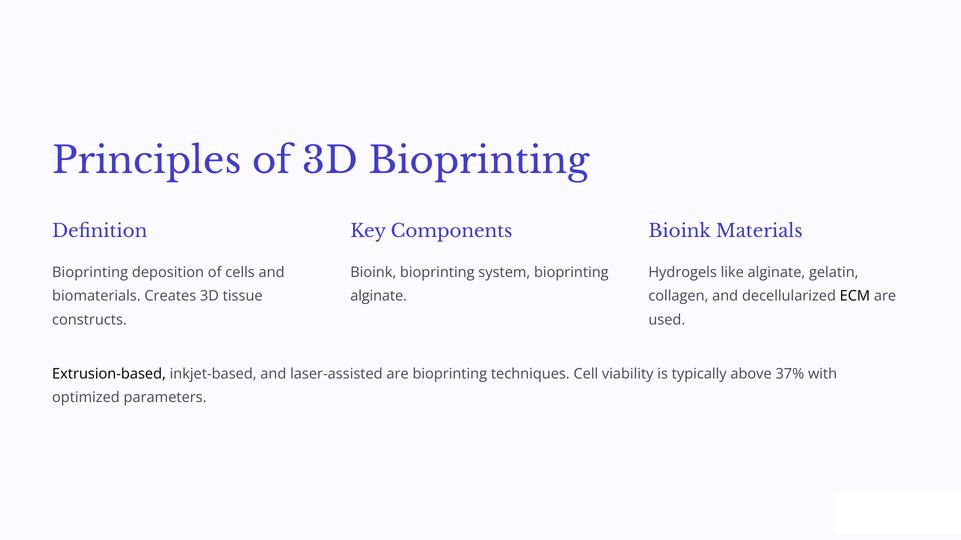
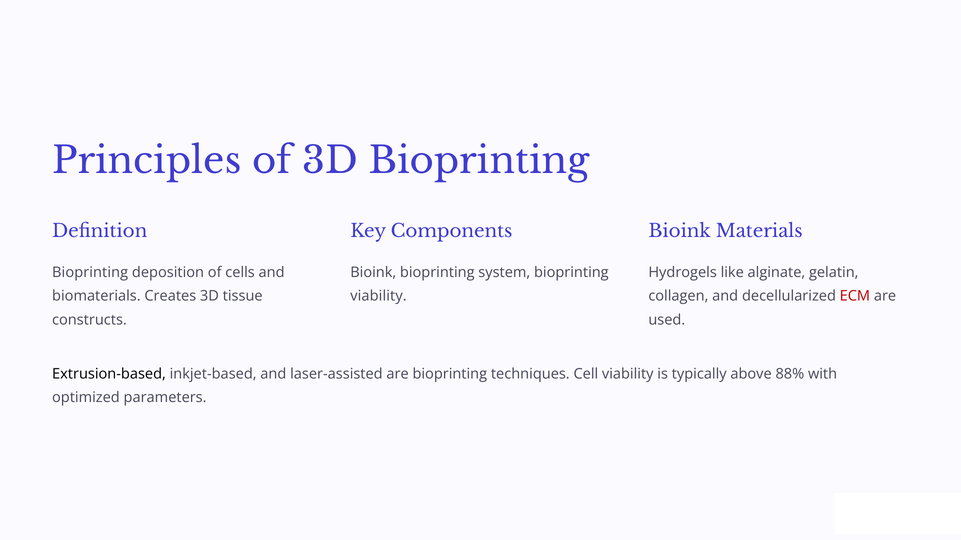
alginate: alginate -> viability (378, 296)
ECM colour: black -> red (855, 296)
37%: 37% -> 88% (790, 374)
